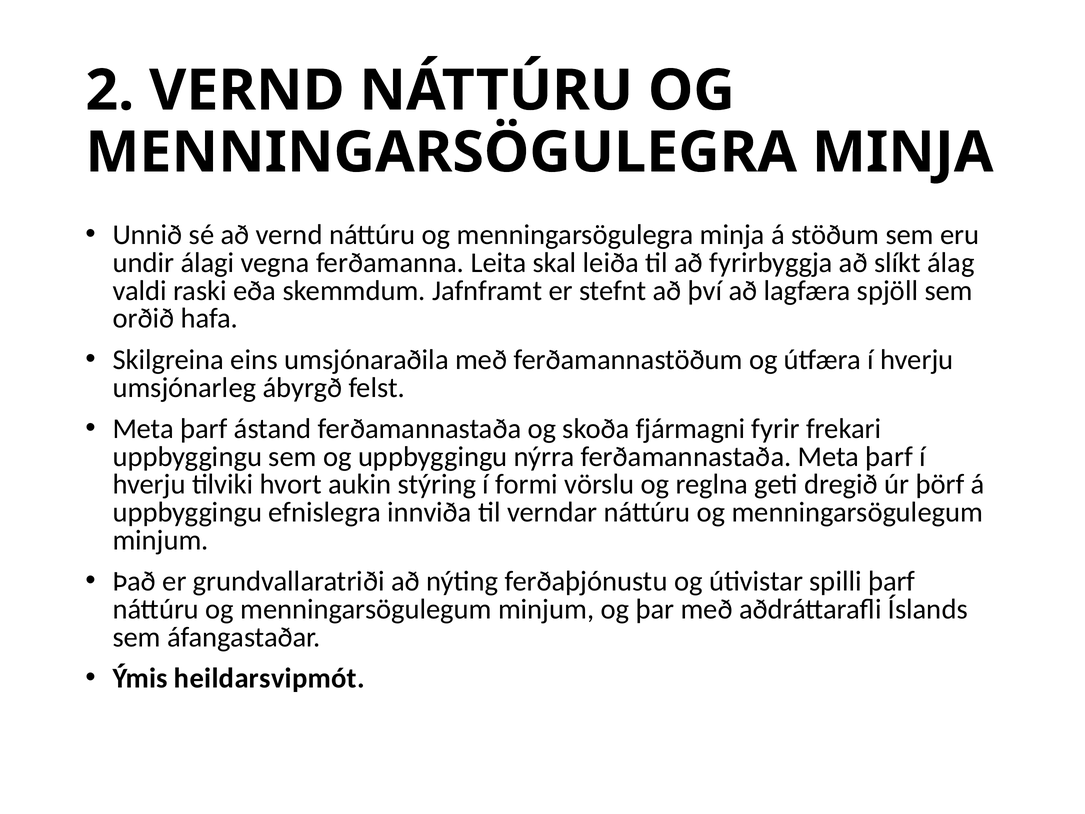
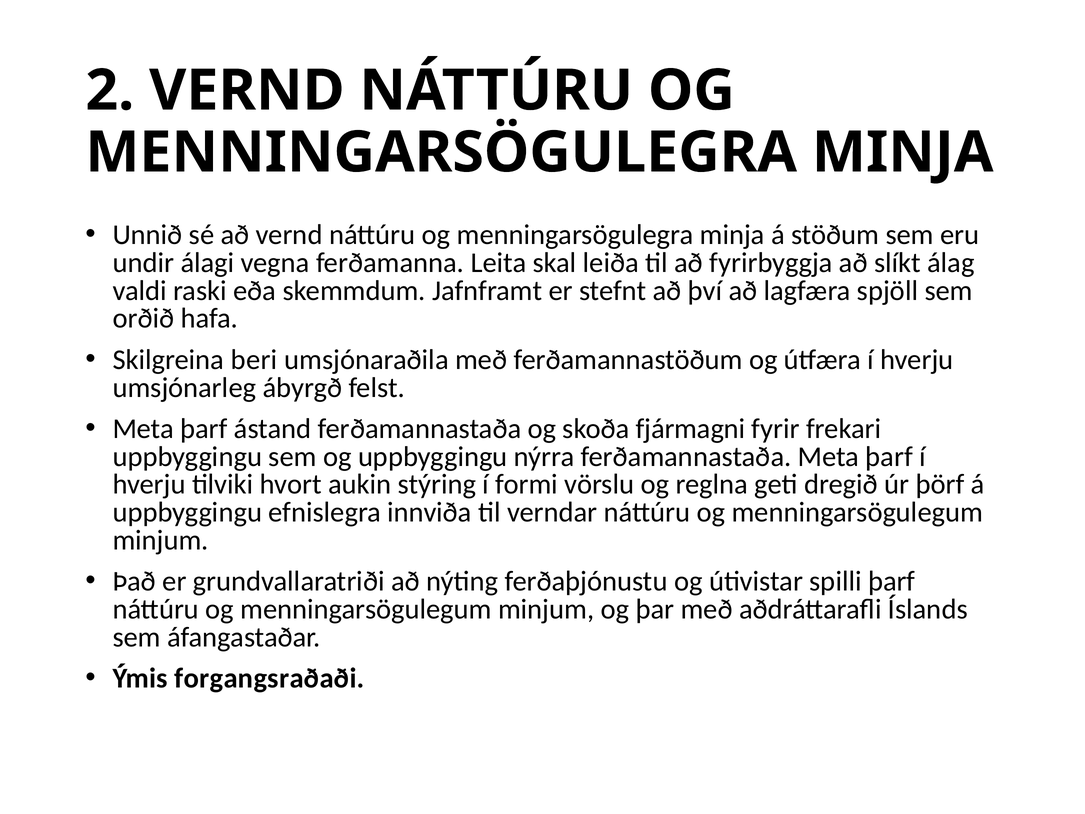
eins: eins -> beri (254, 360)
heildarsvipmót: heildarsvipmót -> forgangsraðaði (269, 678)
